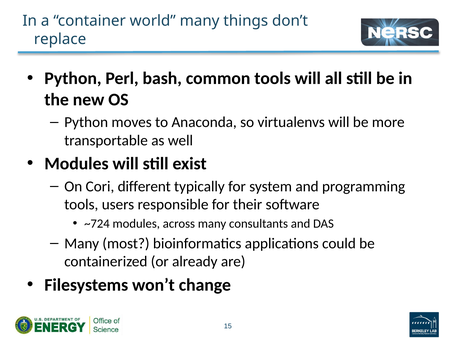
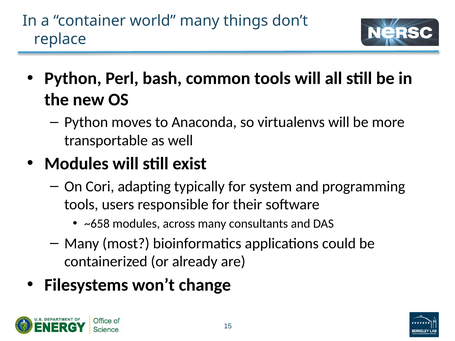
different: different -> adapting (144, 186)
~724: ~724 -> ~658 (97, 224)
